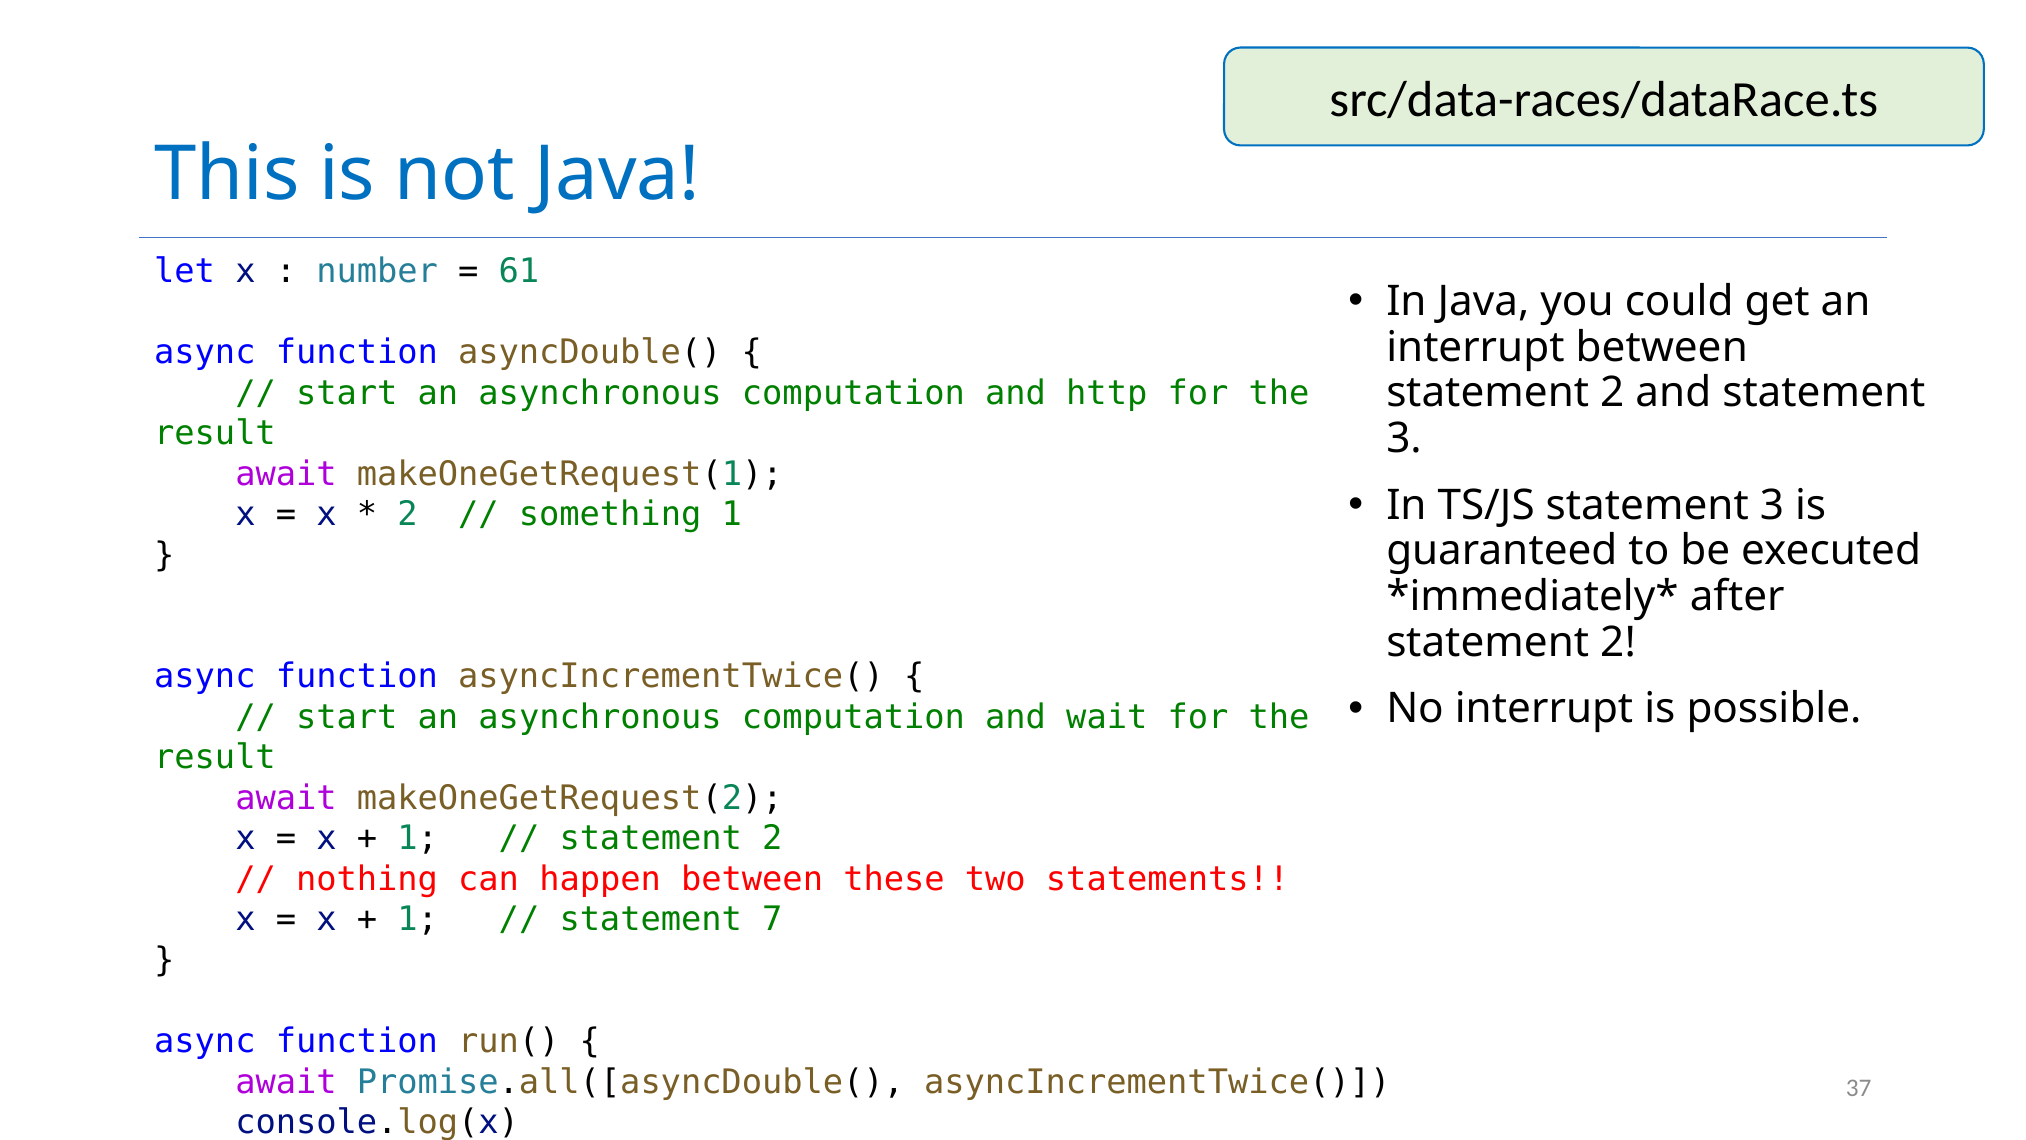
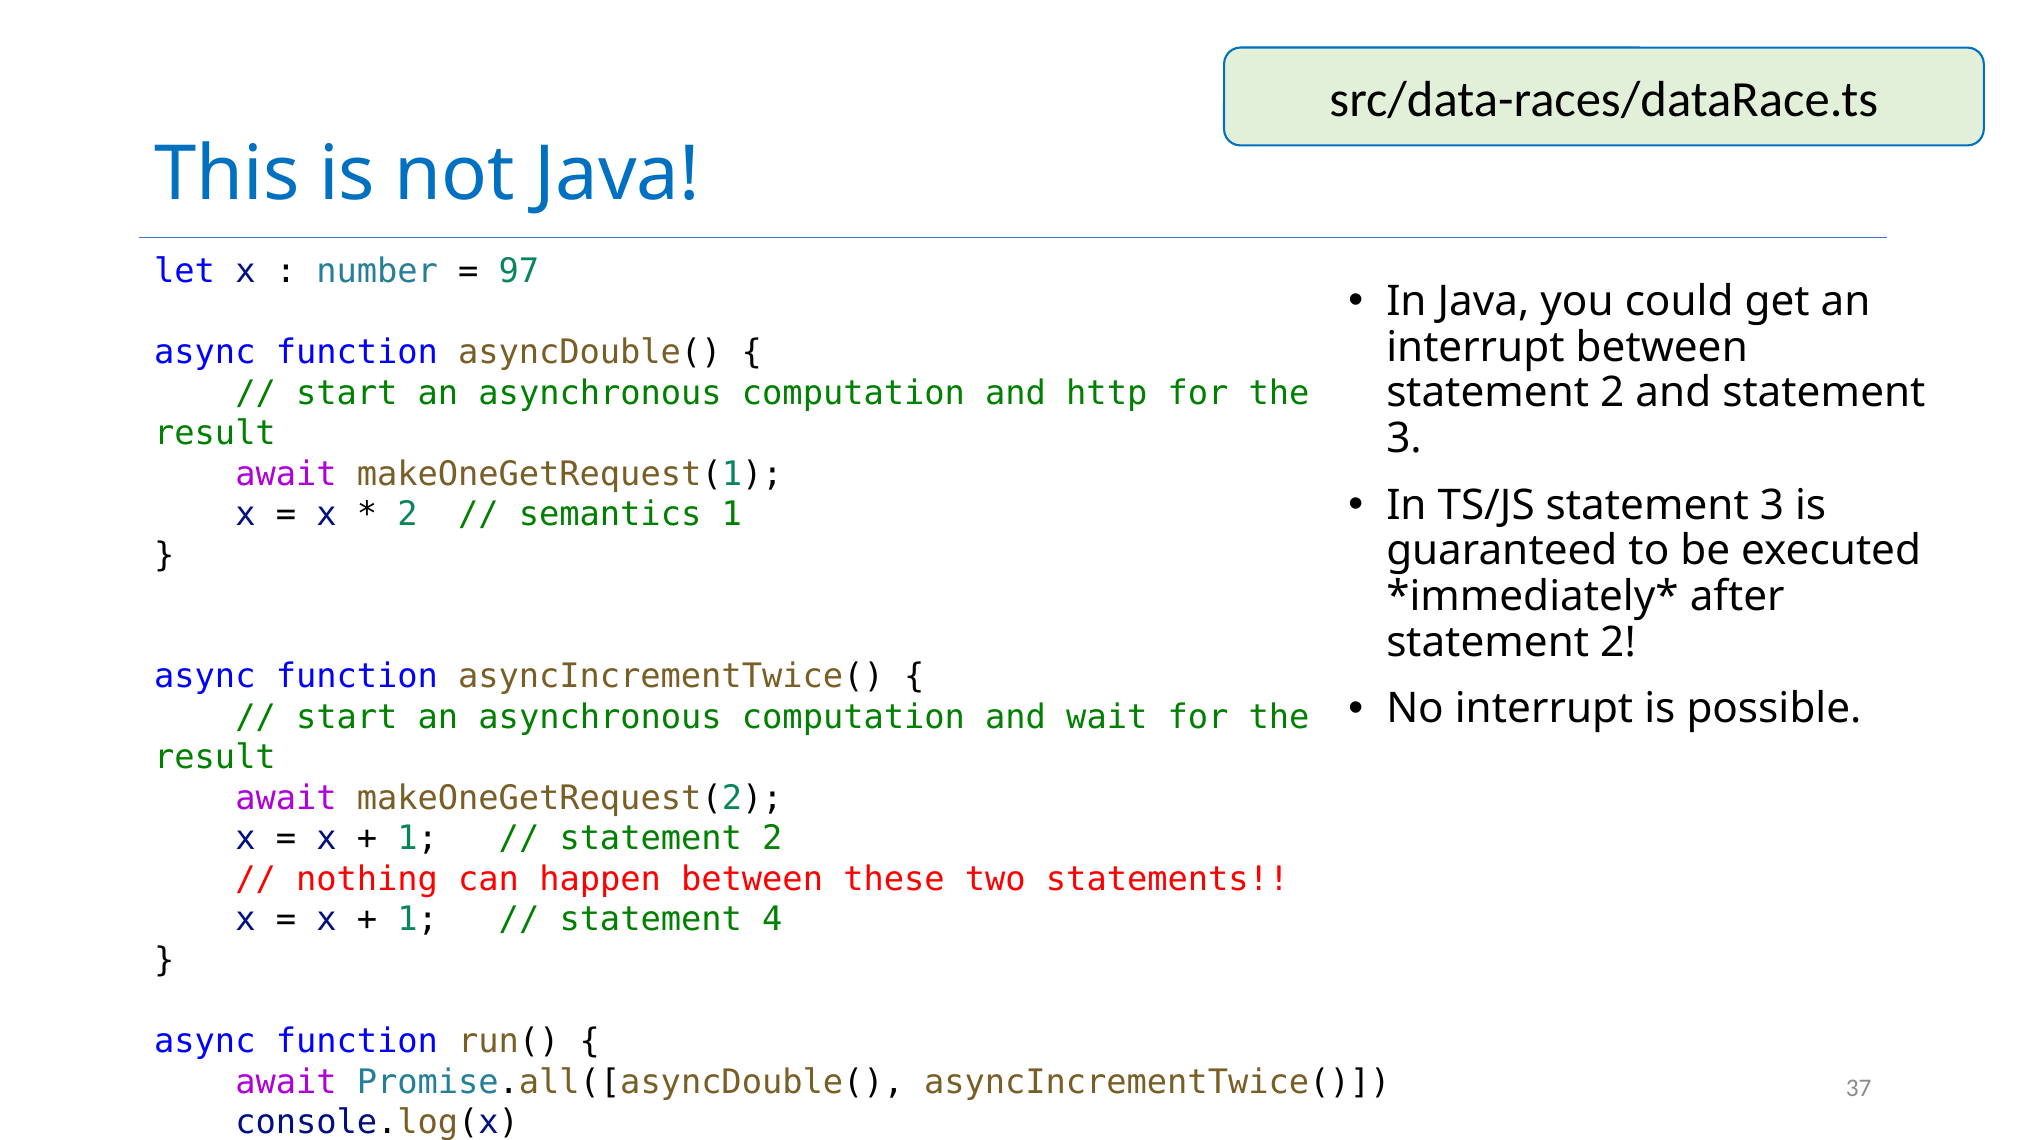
61: 61 -> 97 (519, 272)
something: something -> semantics (610, 515)
7: 7 -> 4 (772, 920)
